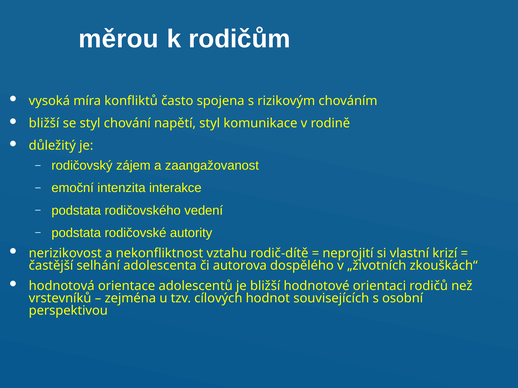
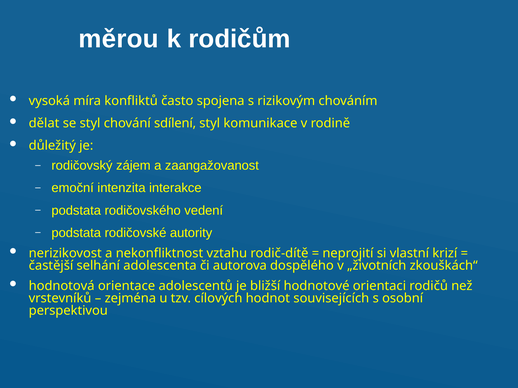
bližší: bližší -> dělat (44, 123)
napětí: napětí -> sdílení (175, 123)
